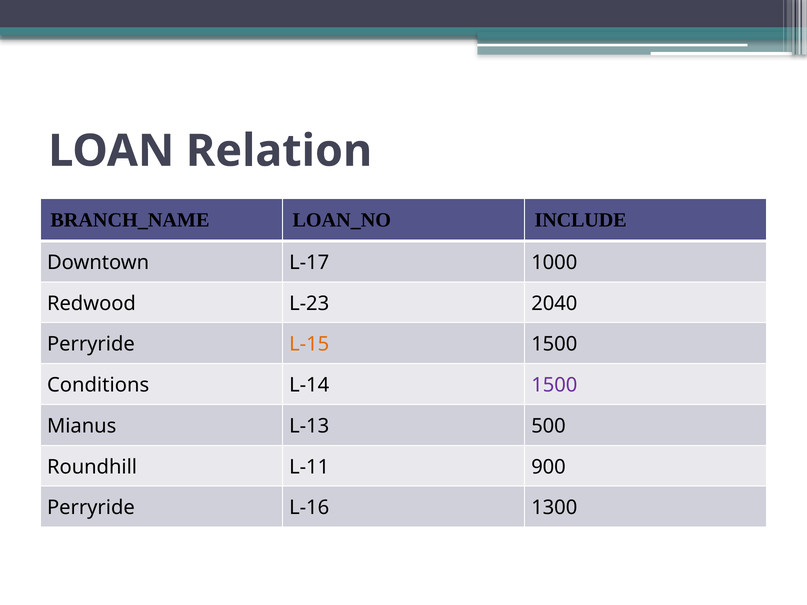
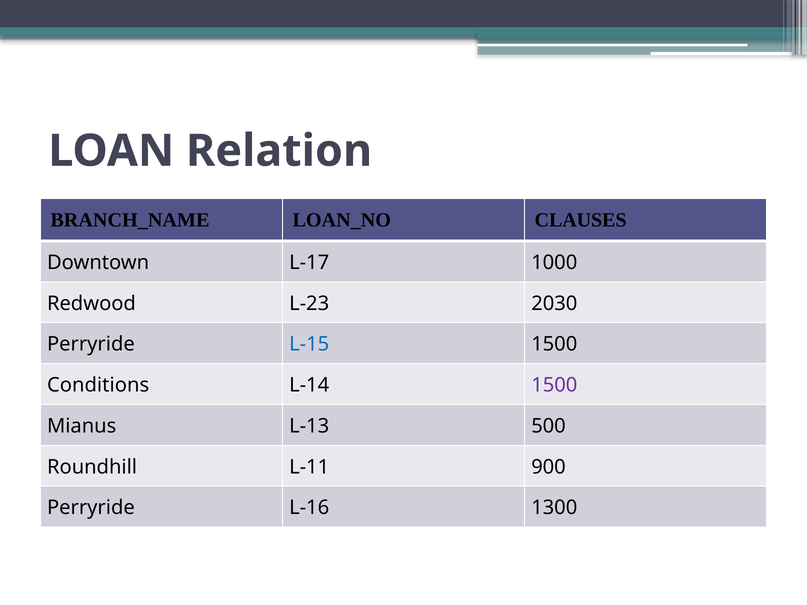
INCLUDE: INCLUDE -> CLAUSES (581, 220)
2040: 2040 -> 2030 (554, 303)
L-15 colour: orange -> blue (309, 344)
